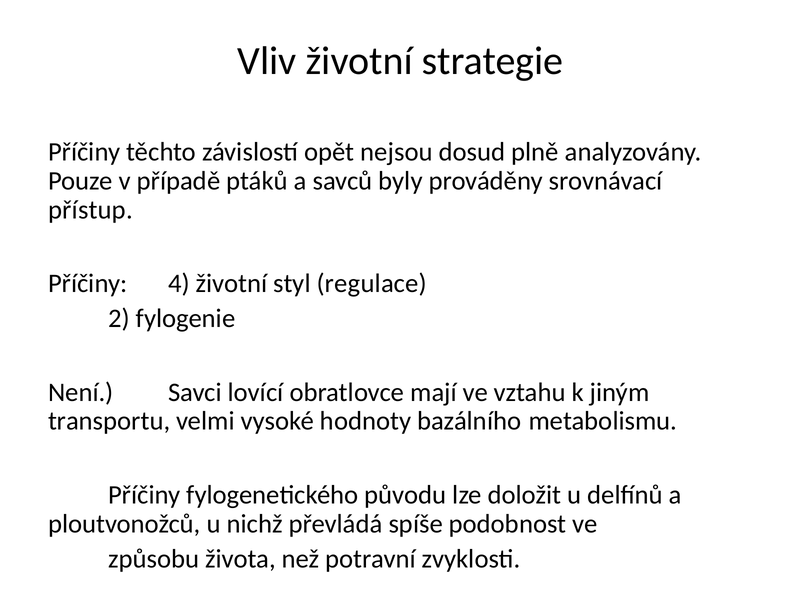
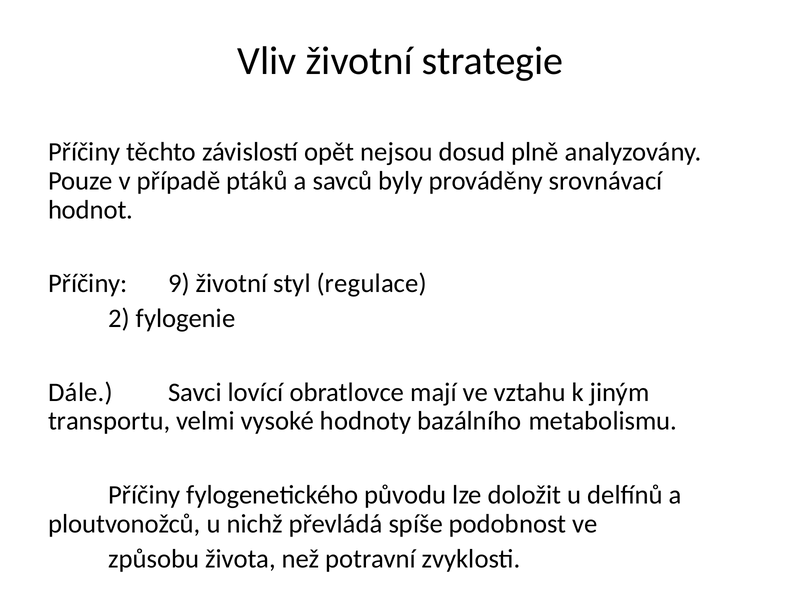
přístup: přístup -> hodnot (91, 210)
4: 4 -> 9 (179, 283)
Není: Není -> Dále (81, 392)
